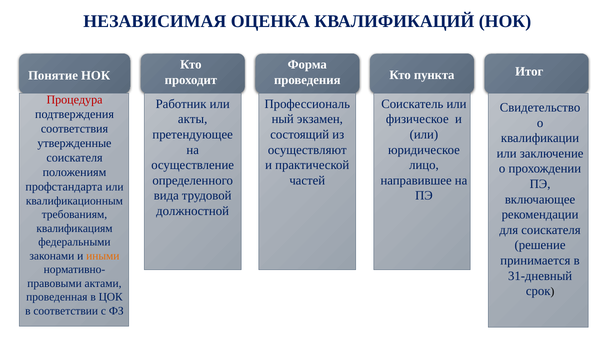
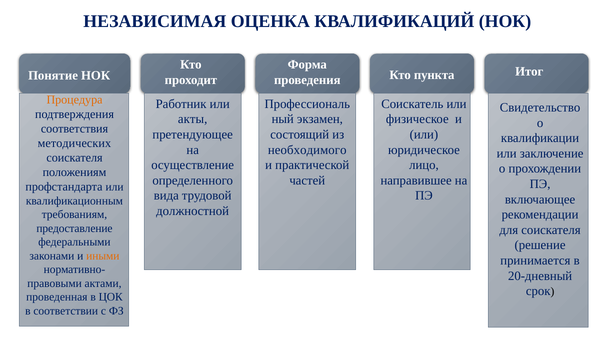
Процедура colour: red -> orange (75, 100)
утвержденные: утвержденные -> методических (74, 143)
осуществляют: осуществляют -> необходимого (307, 150)
квалификациям: квалификациям -> предоставление (74, 228)
31-дневный: 31-дневный -> 20-дневный (540, 276)
